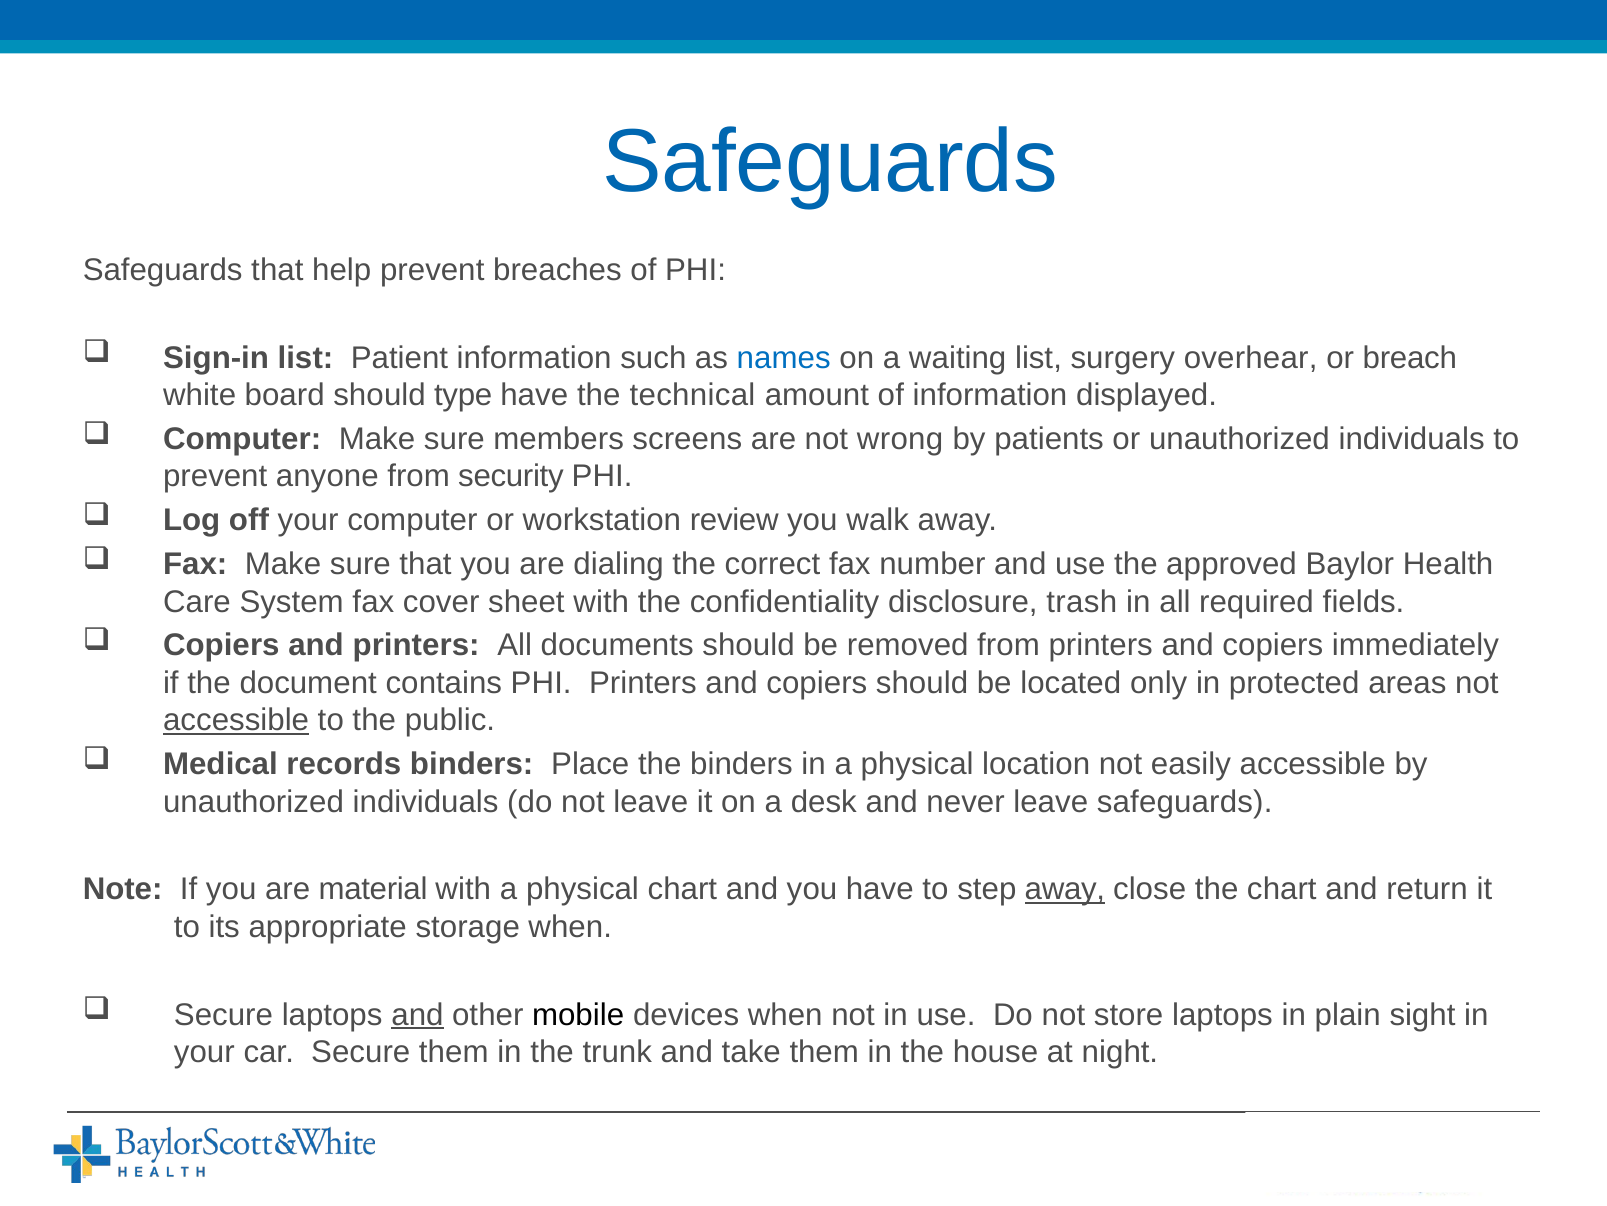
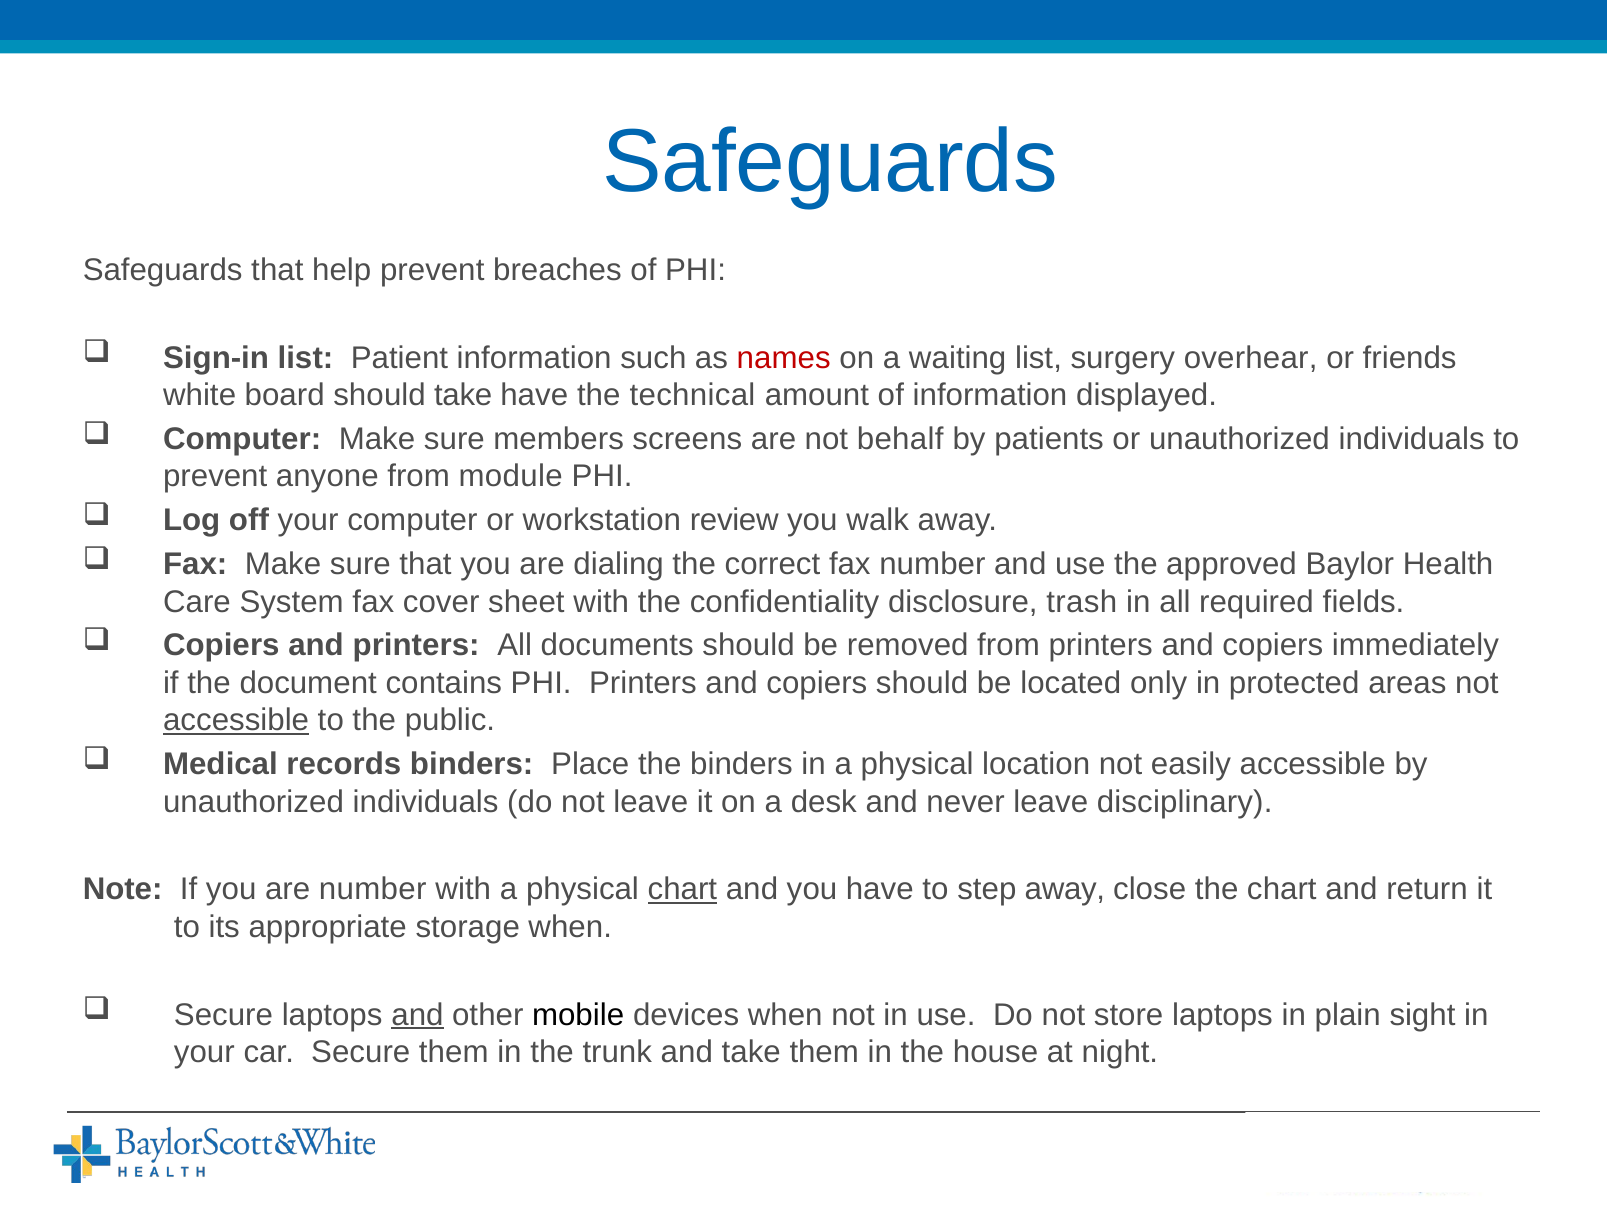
names colour: blue -> red (784, 357)
breach: breach -> friends (1410, 357)
should type: type -> take (463, 395)
wrong: wrong -> behalf (900, 439)
security: security -> module (511, 476)
leave safeguards: safeguards -> disciplinary (1185, 801)
are material: material -> number (373, 889)
chart underline: none -> present (682, 889)
away underline: present -> none (1065, 889)
